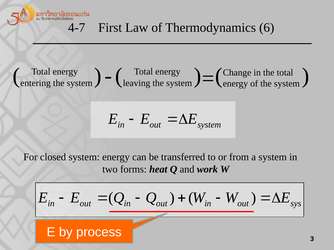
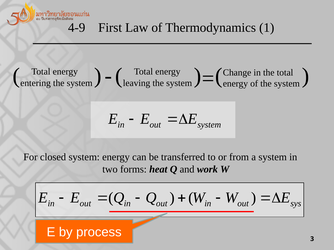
4-7: 4-7 -> 4-9 (77, 28)
6: 6 -> 1 (267, 28)
